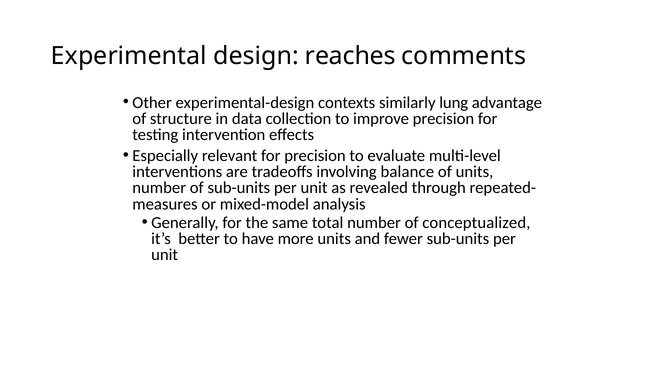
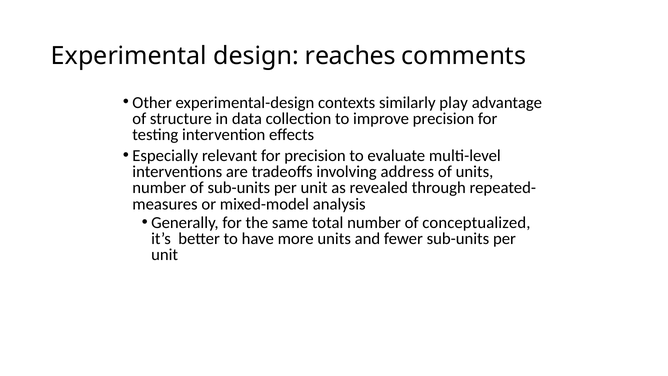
lung: lung -> play (454, 102)
balance: balance -> address (407, 172)
